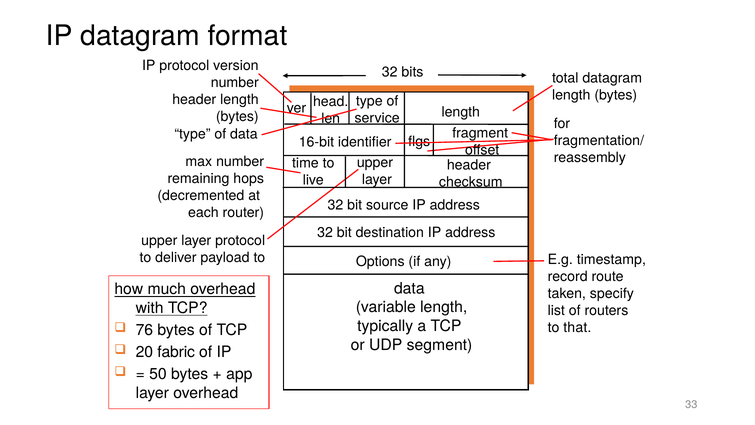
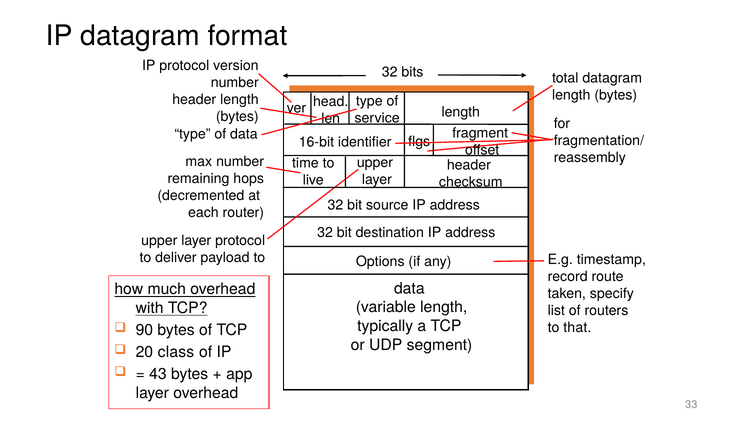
76: 76 -> 90 (144, 330)
fabric: fabric -> class (176, 352)
50: 50 -> 43 (158, 374)
